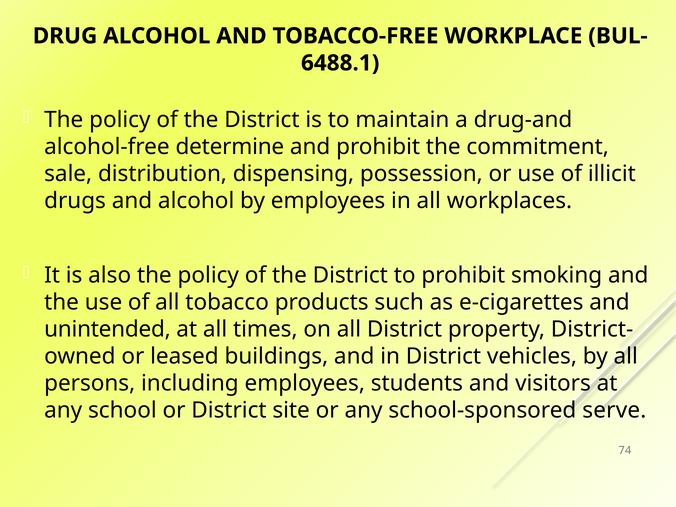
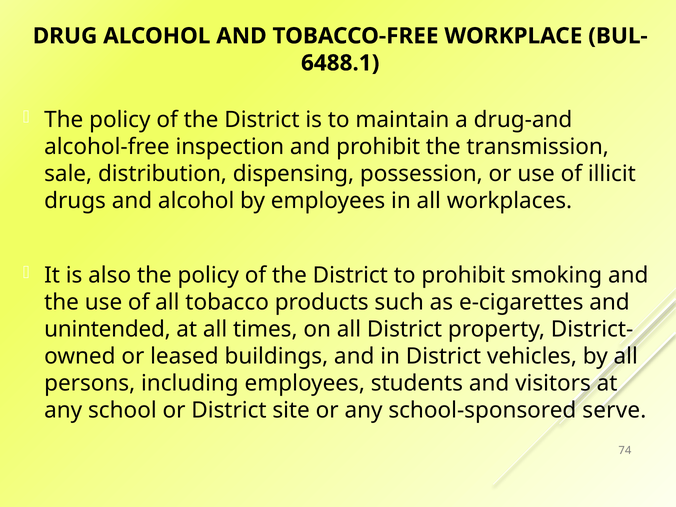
determine: determine -> inspection (230, 147)
commitment: commitment -> transmission (538, 147)
